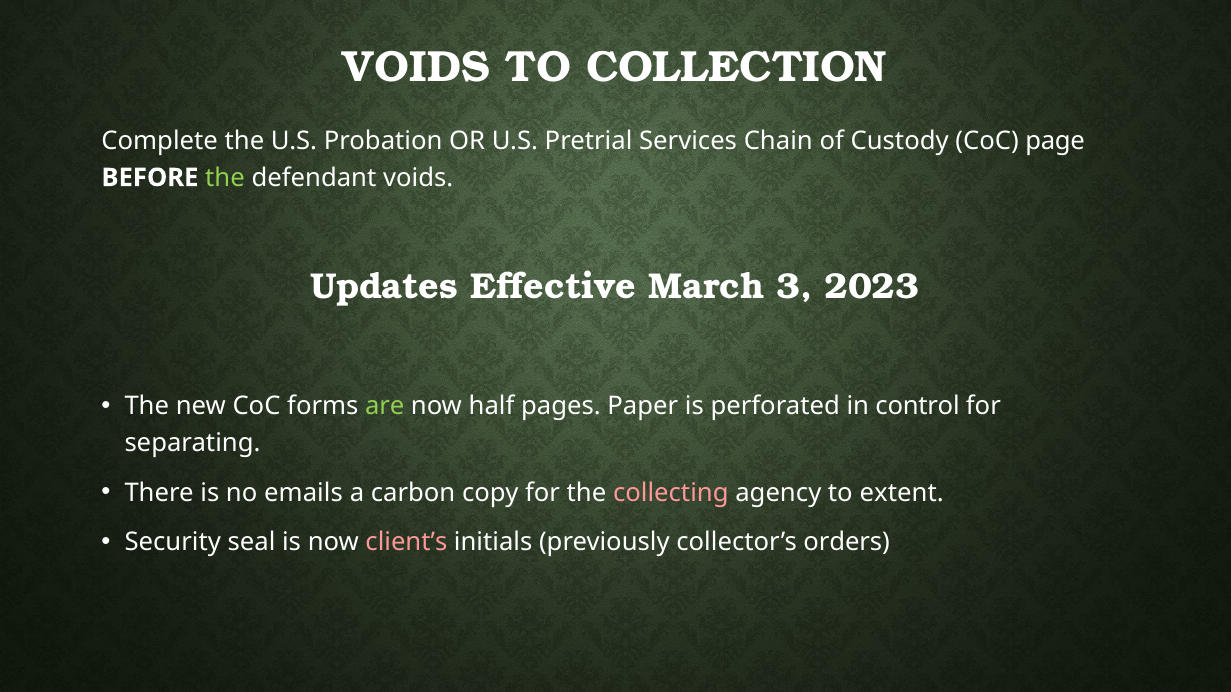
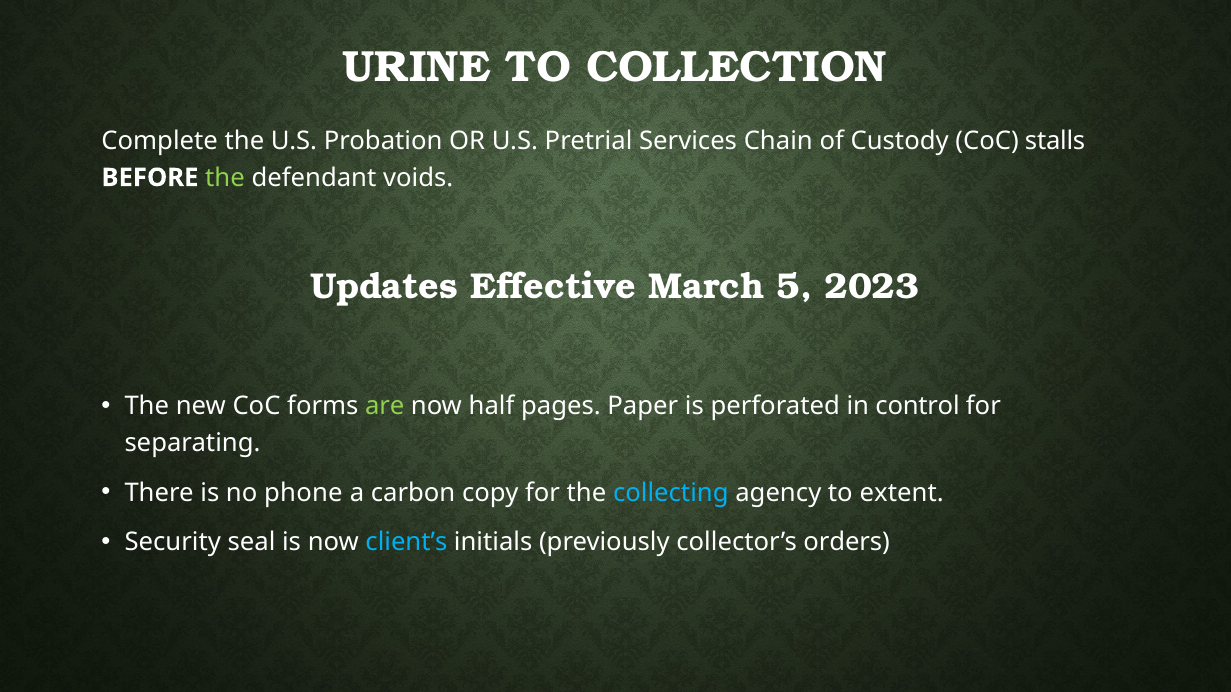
VOIDS: VOIDS -> URINE (417, 67)
page: page -> stalls (1055, 141)
3: 3 -> 5 (795, 287)
emails: emails -> phone (303, 493)
collecting colour: pink -> light blue (671, 493)
client’s colour: pink -> light blue (406, 543)
